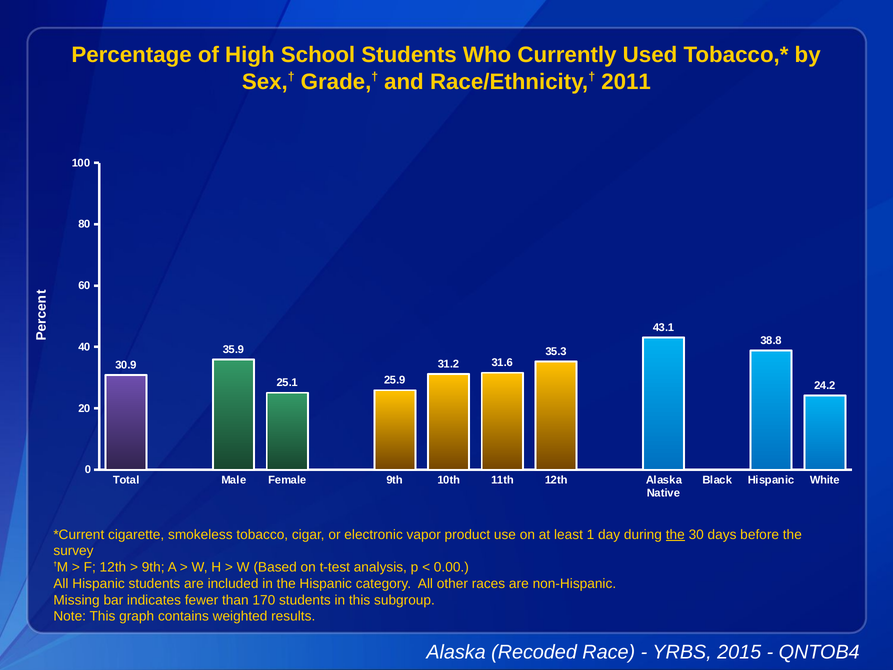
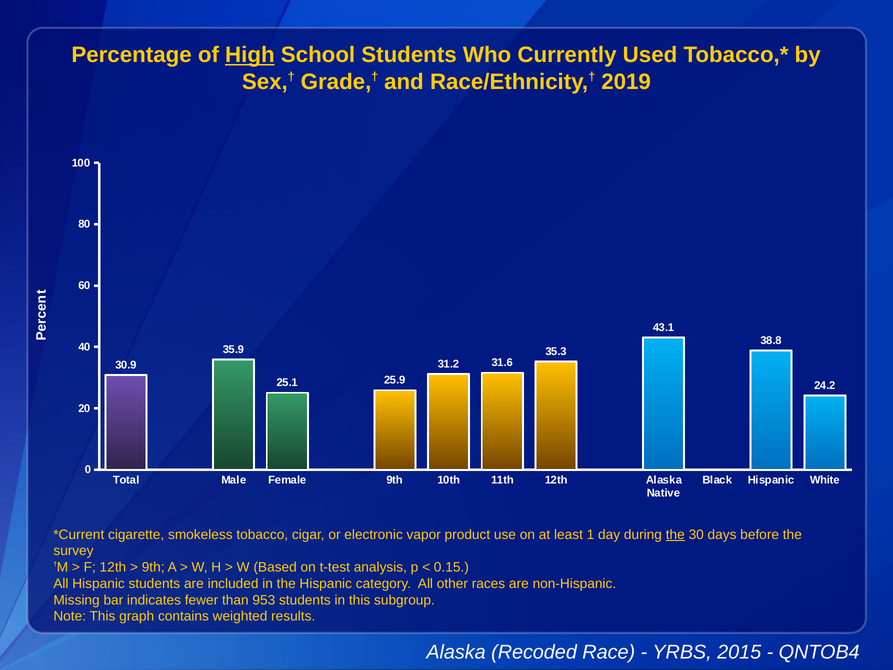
High underline: none -> present (250, 55)
2011: 2011 -> 2019 (626, 82)
0.00: 0.00 -> 0.15 (451, 567)
170: 170 -> 953 (264, 600)
